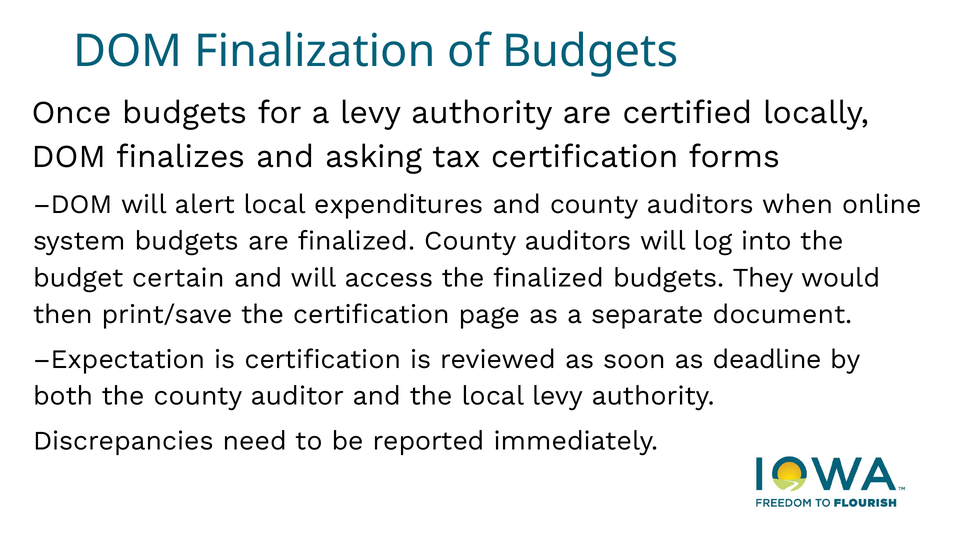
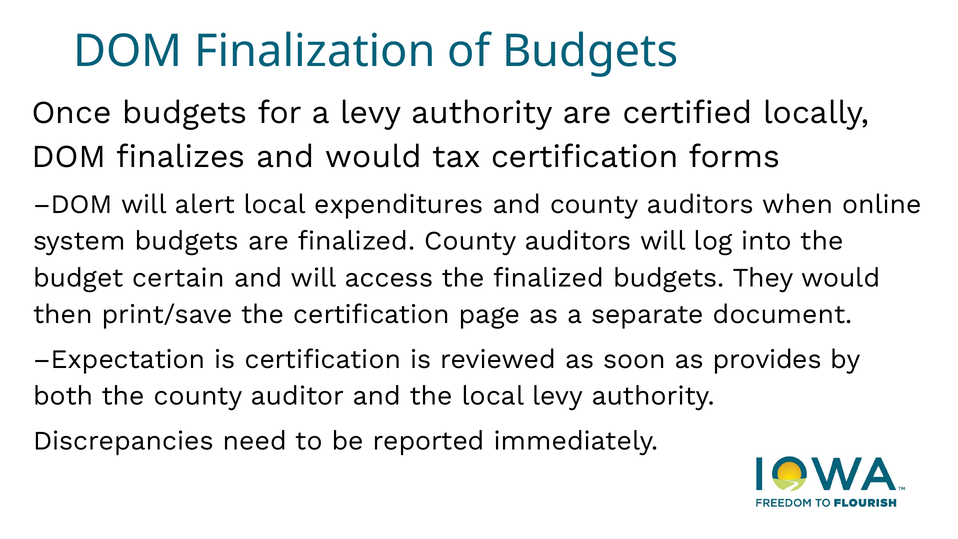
and asking: asking -> would (373, 157)
deadline: deadline -> provides (767, 359)
